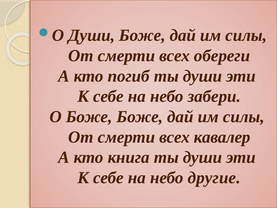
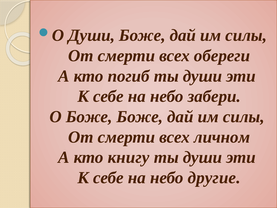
кавалер: кавалер -> личном (222, 137)
книга: книга -> книгу (129, 157)
